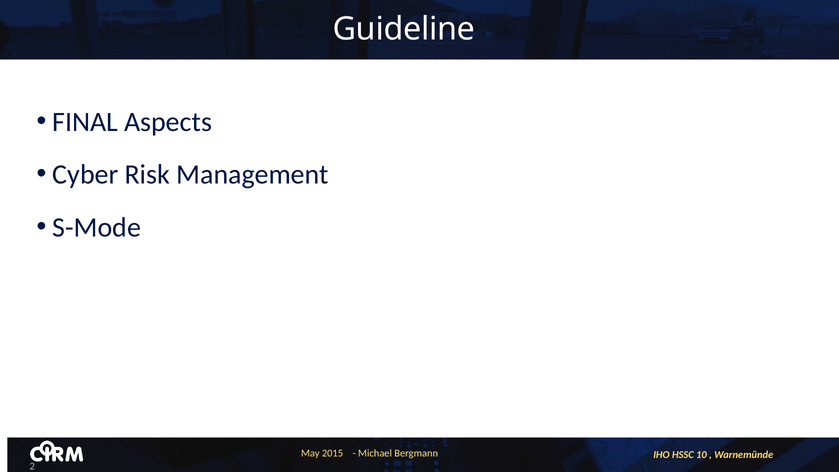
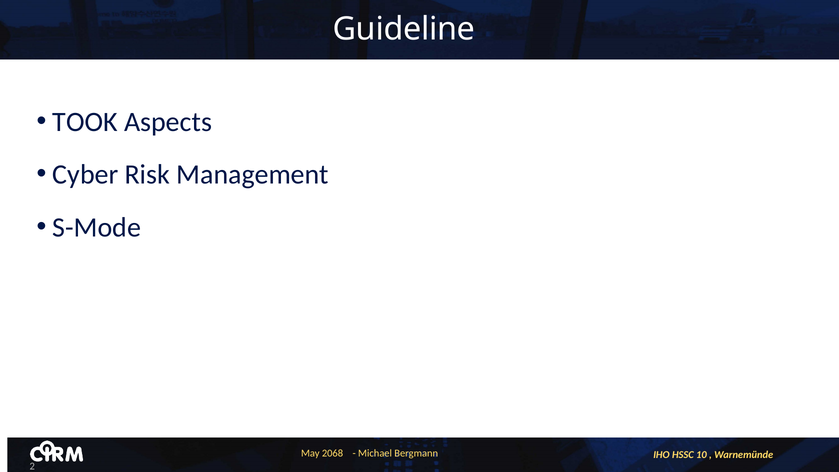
FINAL: FINAL -> TOOK (85, 122)
2015: 2015 -> 2068 (332, 453)
